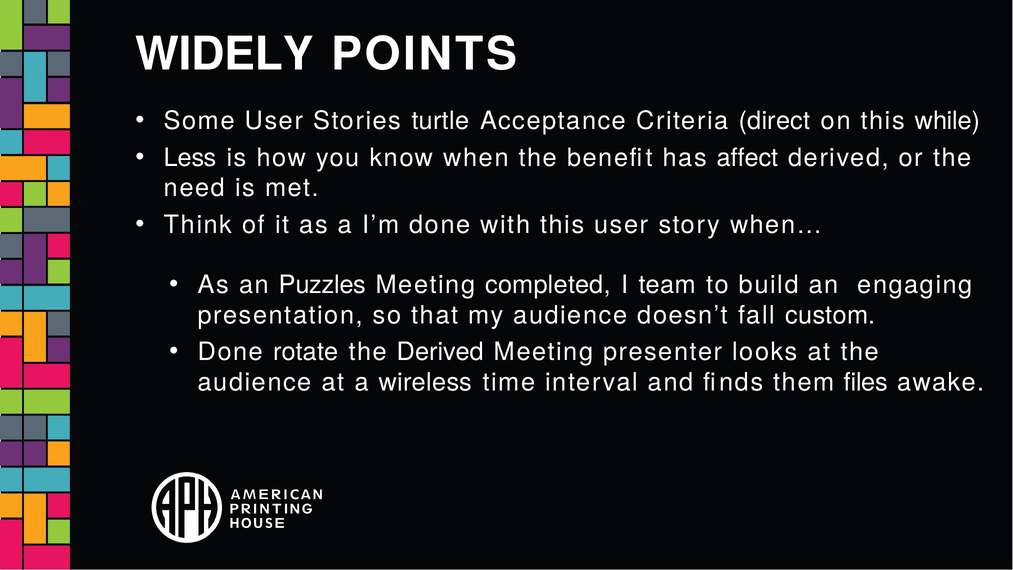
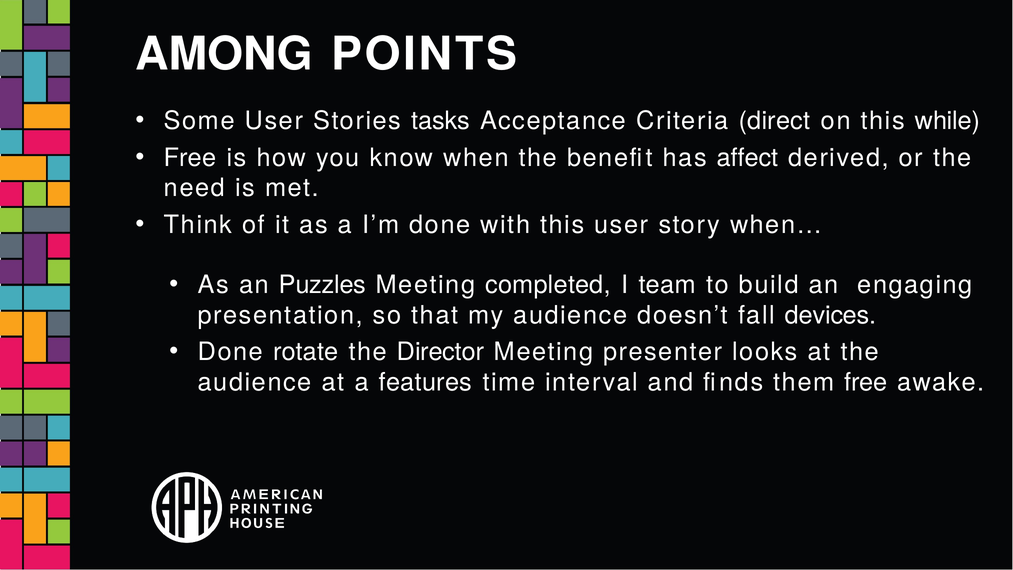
WIDELY: WIDELY -> AMONG (224, 54)
turtle: turtle -> tasks (441, 121)
Less: Less -> Free (190, 158)
custom: custom -> devices (831, 315)
the Derived: Derived -> Director (440, 352)
wireless: wireless -> features (426, 382)
them files: files -> free (866, 382)
